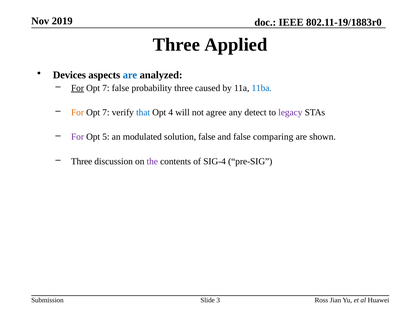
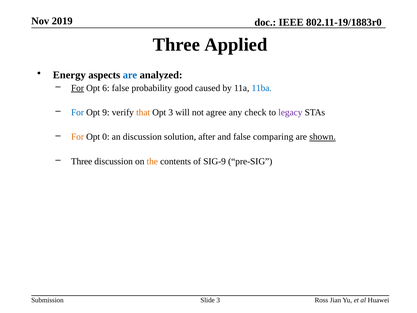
Devices: Devices -> Energy (69, 75)
7: 7 -> 6 (106, 88)
probability three: three -> good (184, 88)
For colour: orange -> blue (78, 112)
7: 7 -> 9 (106, 112)
that colour: blue -> orange (143, 112)
Opt 4: 4 -> 3 (171, 112)
detect: detect -> check (255, 112)
For colour: purple -> orange (78, 137)
5: 5 -> 0 (106, 137)
an modulated: modulated -> discussion (142, 137)
solution false: false -> after (207, 137)
shown underline: none -> present (323, 137)
the colour: purple -> orange (152, 161)
SIG-4: SIG-4 -> SIG-9 (215, 161)
